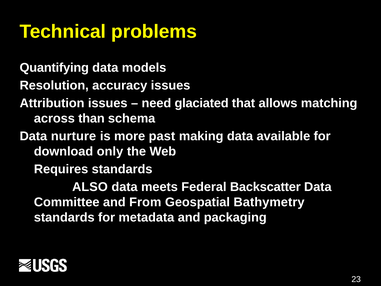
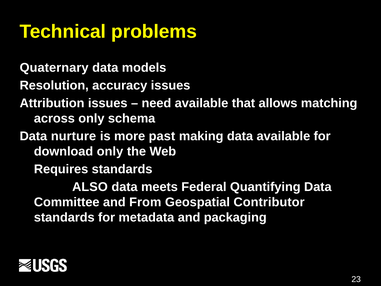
Quantifying: Quantifying -> Quaternary (54, 68)
need glaciated: glaciated -> available (202, 103)
across than: than -> only (91, 118)
Backscatter: Backscatter -> Quantifying (265, 187)
Bathymetry: Bathymetry -> Contributor (269, 202)
